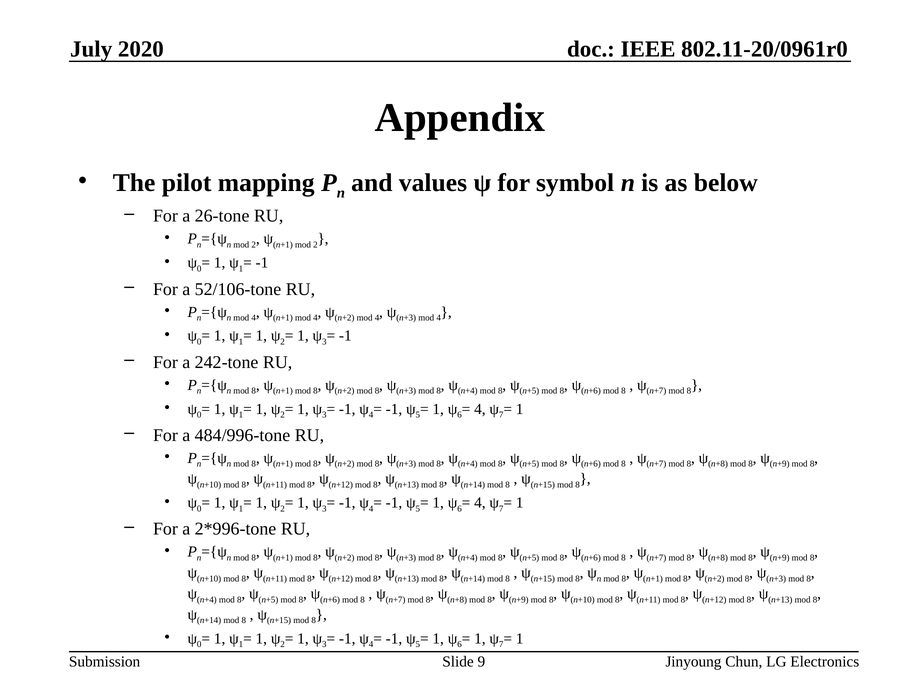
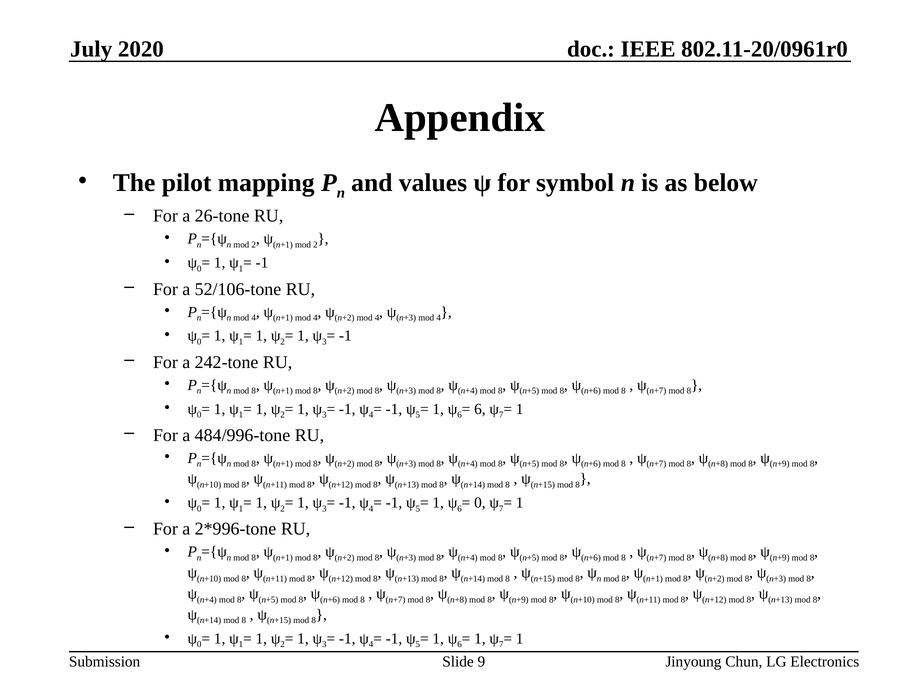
4: 4 -> 6 (480, 409)
4: 4 -> 0 (480, 503)
